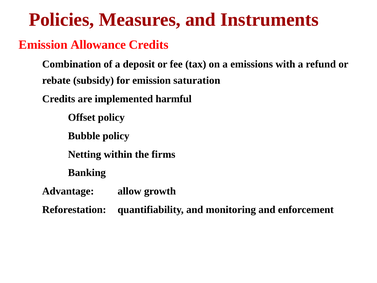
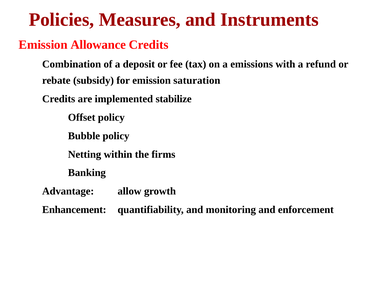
harmful: harmful -> stabilize (174, 99)
Reforestation: Reforestation -> Enhancement (74, 209)
